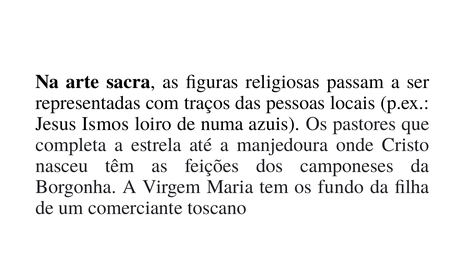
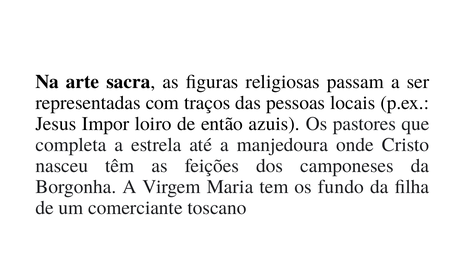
Ismos: Ismos -> Impor (106, 124)
numa: numa -> então (222, 124)
